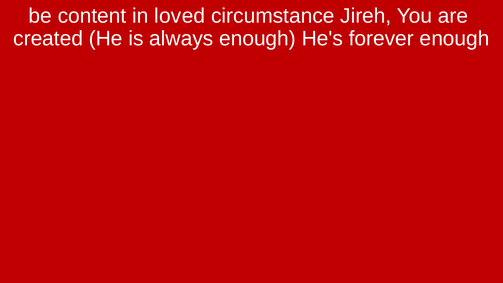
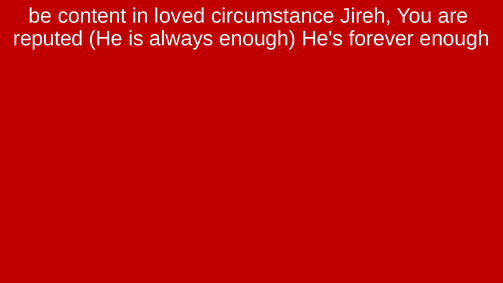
created: created -> reputed (48, 39)
